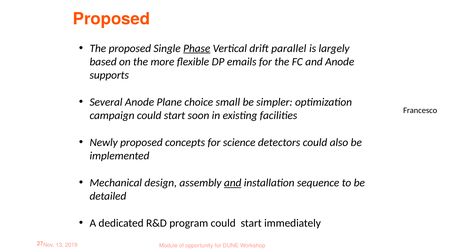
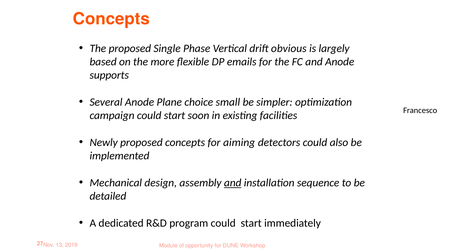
Proposed: Proposed -> Concepts (111, 19)
Phase underline: present -> none (197, 48)
parallel: parallel -> obvious (289, 48)
science: science -> aiming (239, 143)
